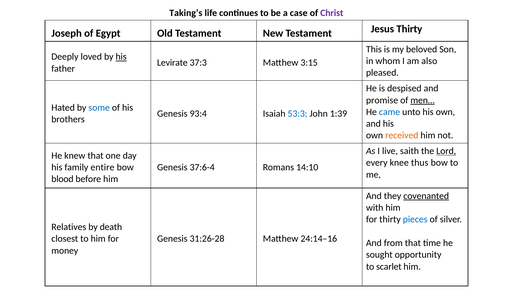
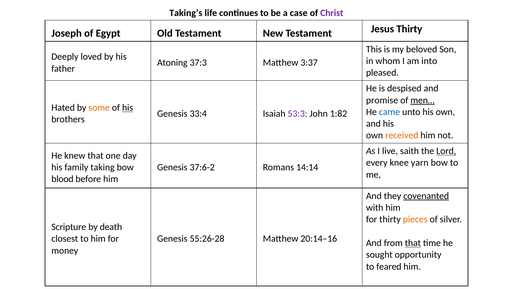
his underline: present -> none (121, 57)
also: also -> into (429, 61)
Levirate: Levirate -> Atoning (172, 63)
3:15: 3:15 -> 3:37 (309, 63)
some colour: blue -> orange (99, 107)
his underline: none -> present (128, 107)
93:4: 93:4 -> 33:4 (198, 113)
53:3 colour: blue -> purple (298, 113)
1:39: 1:39 -> 1:82 (339, 113)
thus: thus -> yarn (420, 163)
entire: entire -> taking (103, 167)
37:6-4: 37:6-4 -> 37:6-2 (202, 167)
14:10: 14:10 -> 14:14 (307, 167)
pieces colour: blue -> orange (415, 219)
Relatives: Relatives -> Scripture (69, 227)
31:26-28: 31:26-28 -> 55:26-28 (207, 238)
24:14–16: 24:14–16 -> 20:14–16 (319, 238)
that underline: none -> present (413, 243)
scarlet: scarlet -> feared (389, 266)
